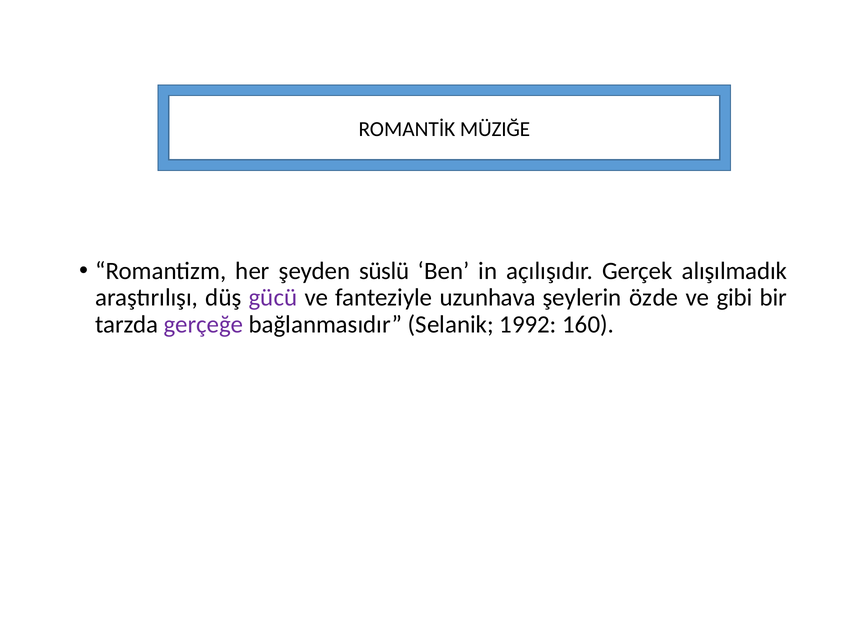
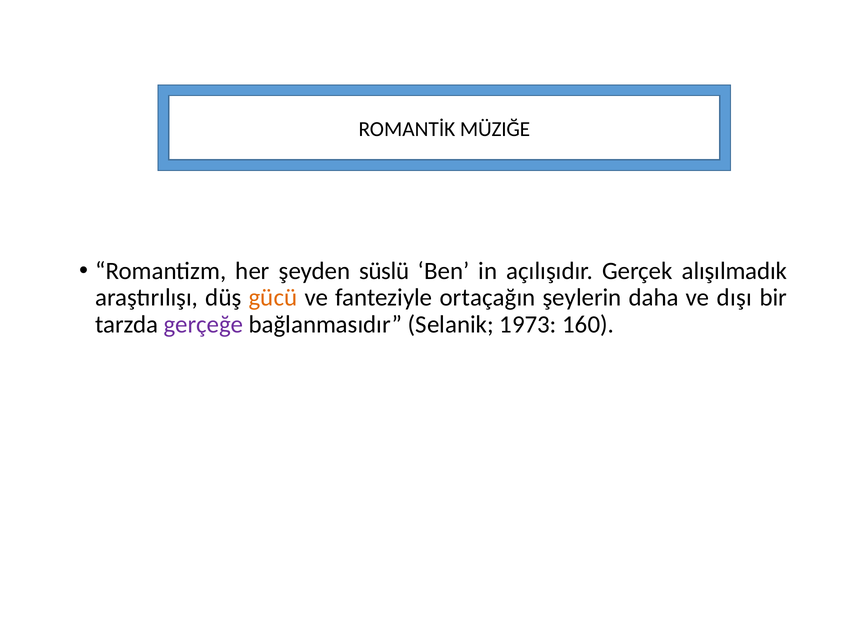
gücü colour: purple -> orange (273, 298)
uzunhava: uzunhava -> ortaçağın (488, 298)
özde: özde -> daha (654, 298)
gibi: gibi -> dışı (734, 298)
1992: 1992 -> 1973 (528, 325)
